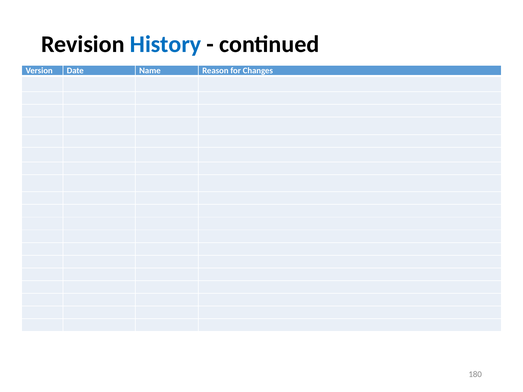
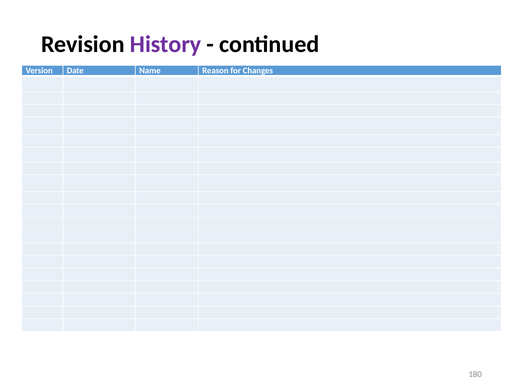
History colour: blue -> purple (166, 44)
